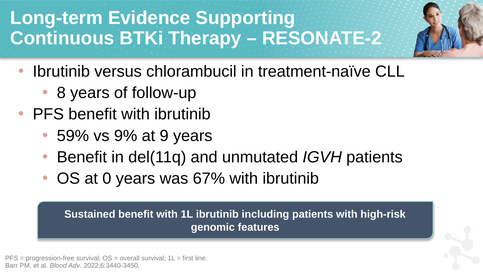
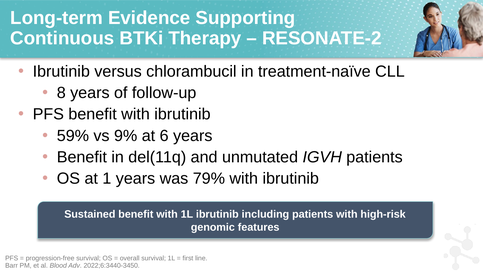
9: 9 -> 6 (164, 136)
0: 0 -> 1 (107, 178)
67%: 67% -> 79% (209, 178)
